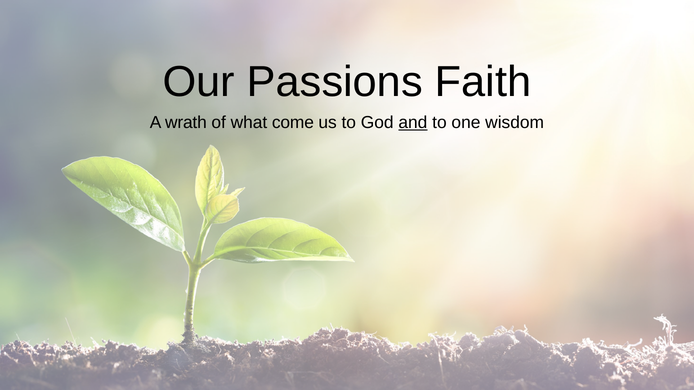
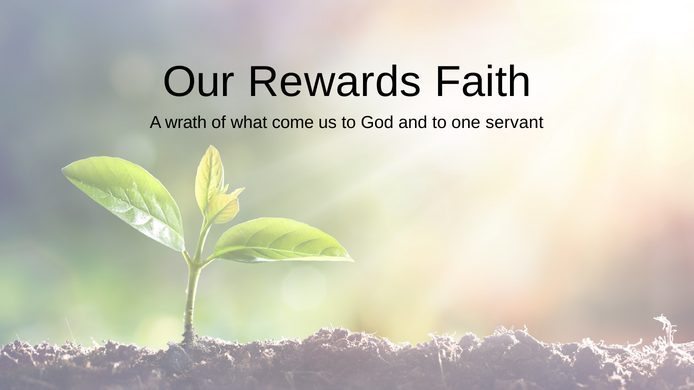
Passions: Passions -> Rewards (335, 82)
and underline: present -> none (413, 123)
wisdom: wisdom -> servant (515, 123)
